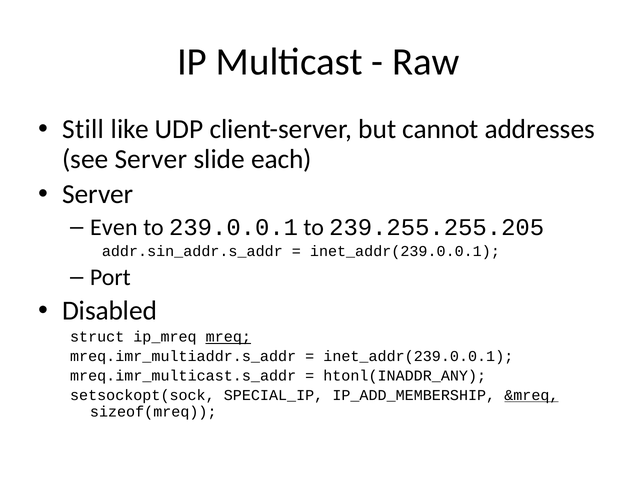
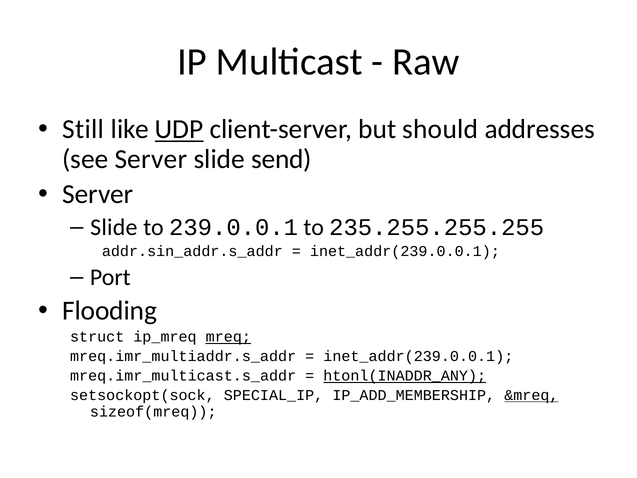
UDP underline: none -> present (179, 129)
cannot: cannot -> should (440, 129)
each: each -> send (281, 159)
Even: Even -> Slide (114, 227)
239.255.255.205: 239.255.255.205 -> 235.255.255.255 (437, 227)
Disabled: Disabled -> Flooding (110, 311)
htonl(INADDR_ANY underline: none -> present (405, 376)
